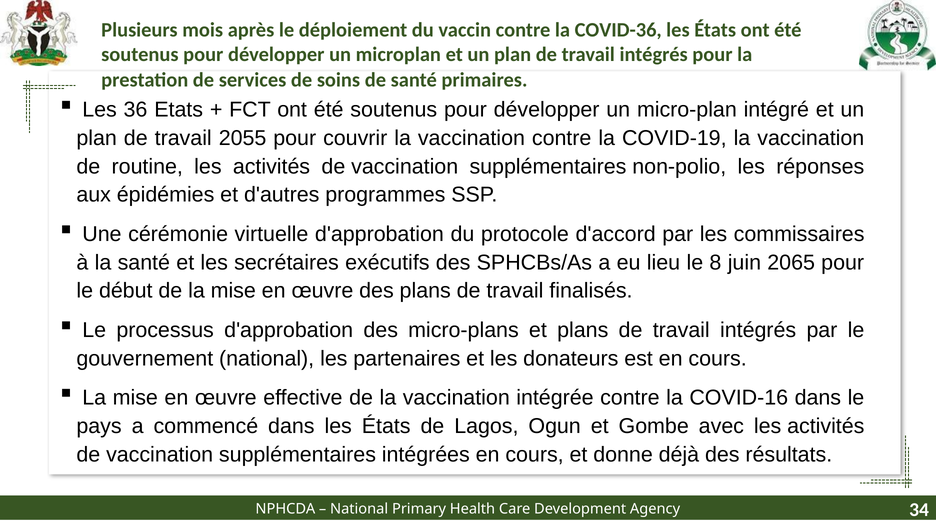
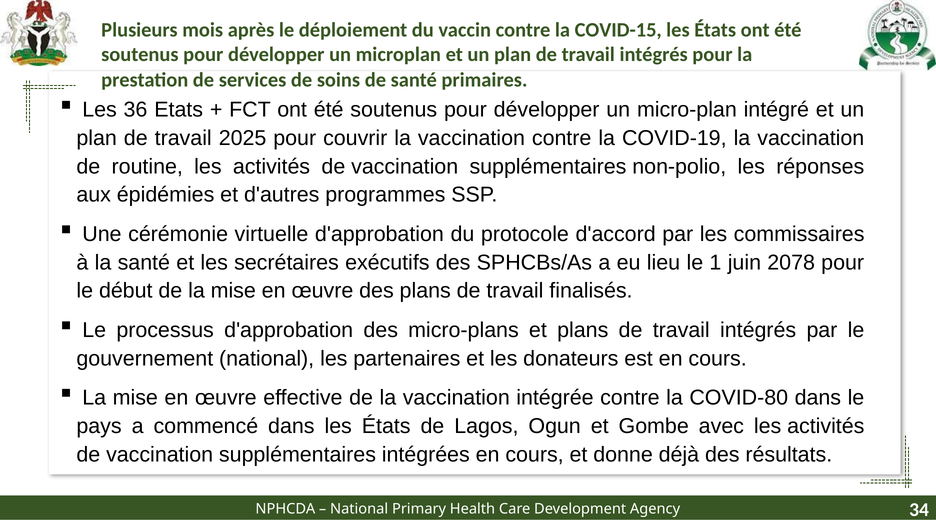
COVID-36: COVID-36 -> COVID-15 (618, 30)
2055: 2055 -> 2025 (243, 138)
8: 8 -> 1 (715, 262)
2065: 2065 -> 2078 (791, 262)
COVID-16: COVID-16 -> COVID-80 (739, 398)
